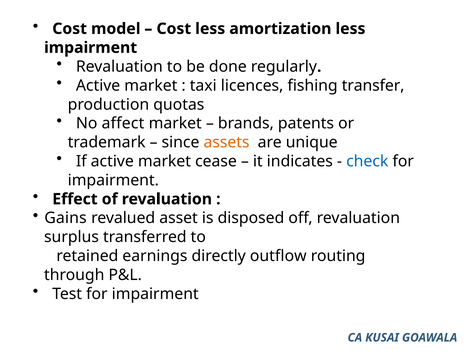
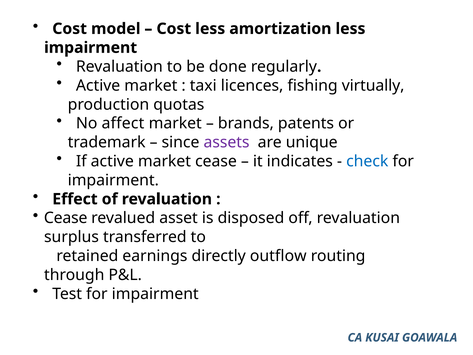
transfer: transfer -> virtually (373, 85)
assets colour: orange -> purple (227, 142)
Gains: Gains -> Cease (66, 218)
